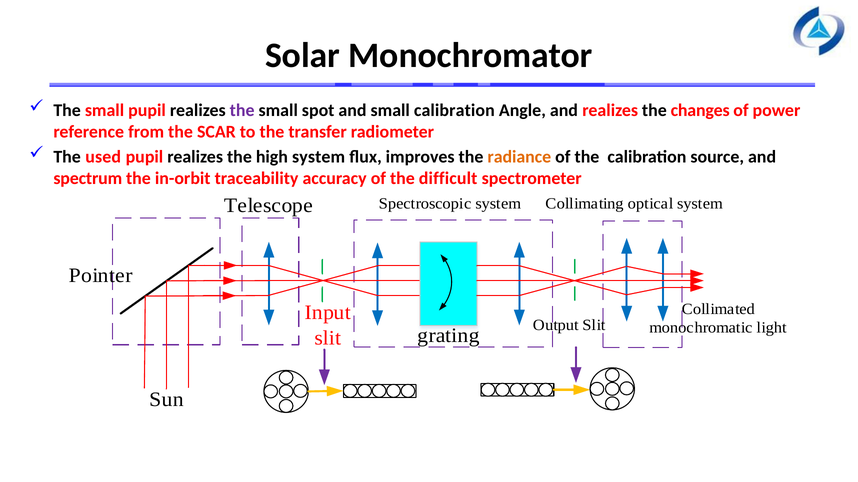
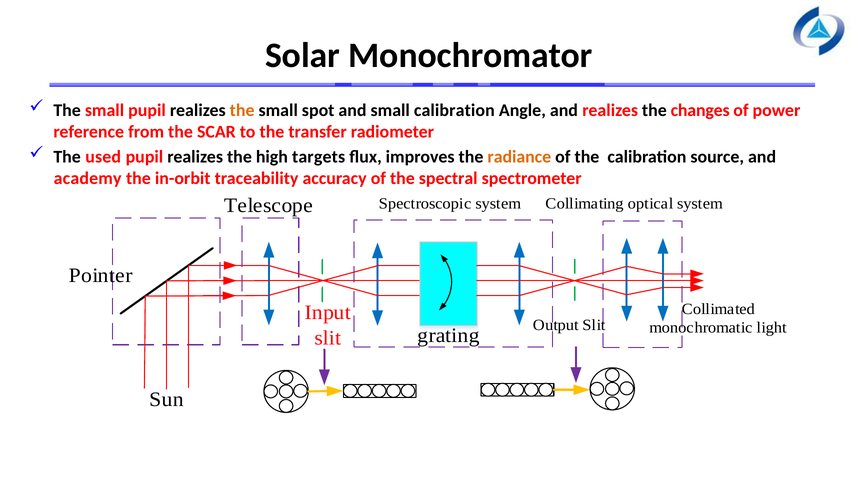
the colour: purple -> orange (242, 111)
high system: system -> targets (319, 157)
spectrum: spectrum -> academy (88, 178)
difficult: difficult -> spectral (448, 178)
